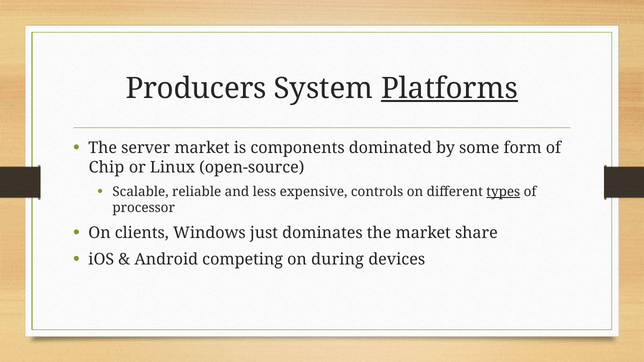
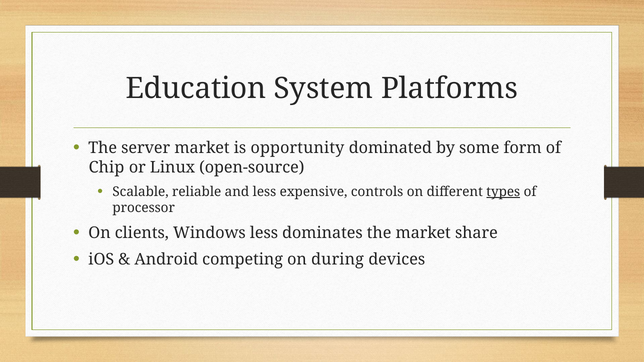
Producers: Producers -> Education (196, 88)
Platforms underline: present -> none (449, 88)
components: components -> opportunity (297, 148)
Windows just: just -> less (264, 233)
